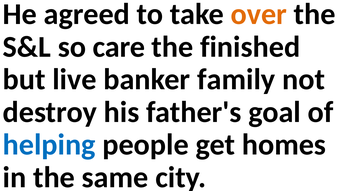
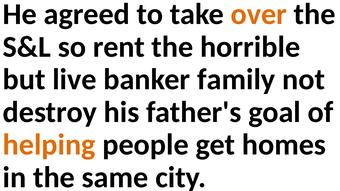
care: care -> rent (119, 47)
finished: finished -> horrible (250, 47)
helping colour: blue -> orange (49, 145)
